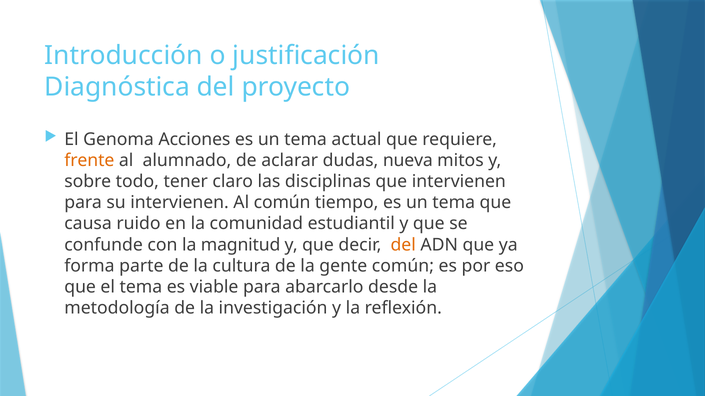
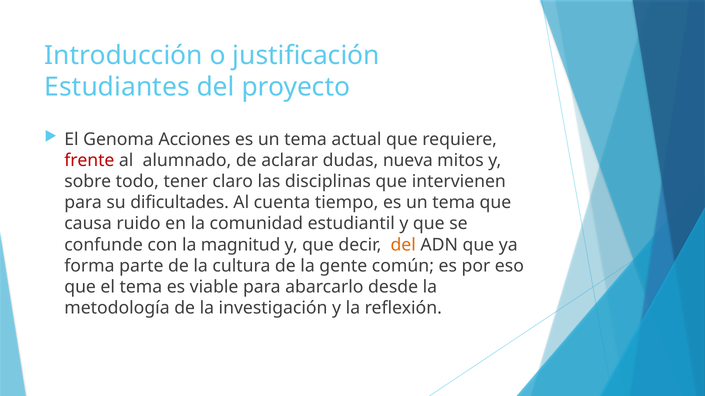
Diagnóstica: Diagnóstica -> Estudiantes (117, 87)
frente colour: orange -> red (89, 161)
su intervienen: intervienen -> dificultades (180, 203)
Al común: común -> cuenta (282, 203)
